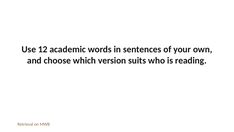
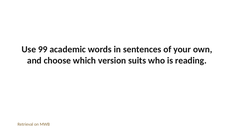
12: 12 -> 99 (43, 49)
